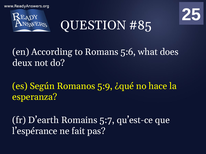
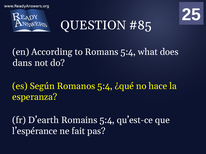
Romans 5:6: 5:6 -> 5:4 (128, 52)
deux: deux -> dans (22, 63)
Romanos 5:9: 5:9 -> 5:4 (105, 86)
Romains 5:7: 5:7 -> 5:4 (107, 120)
